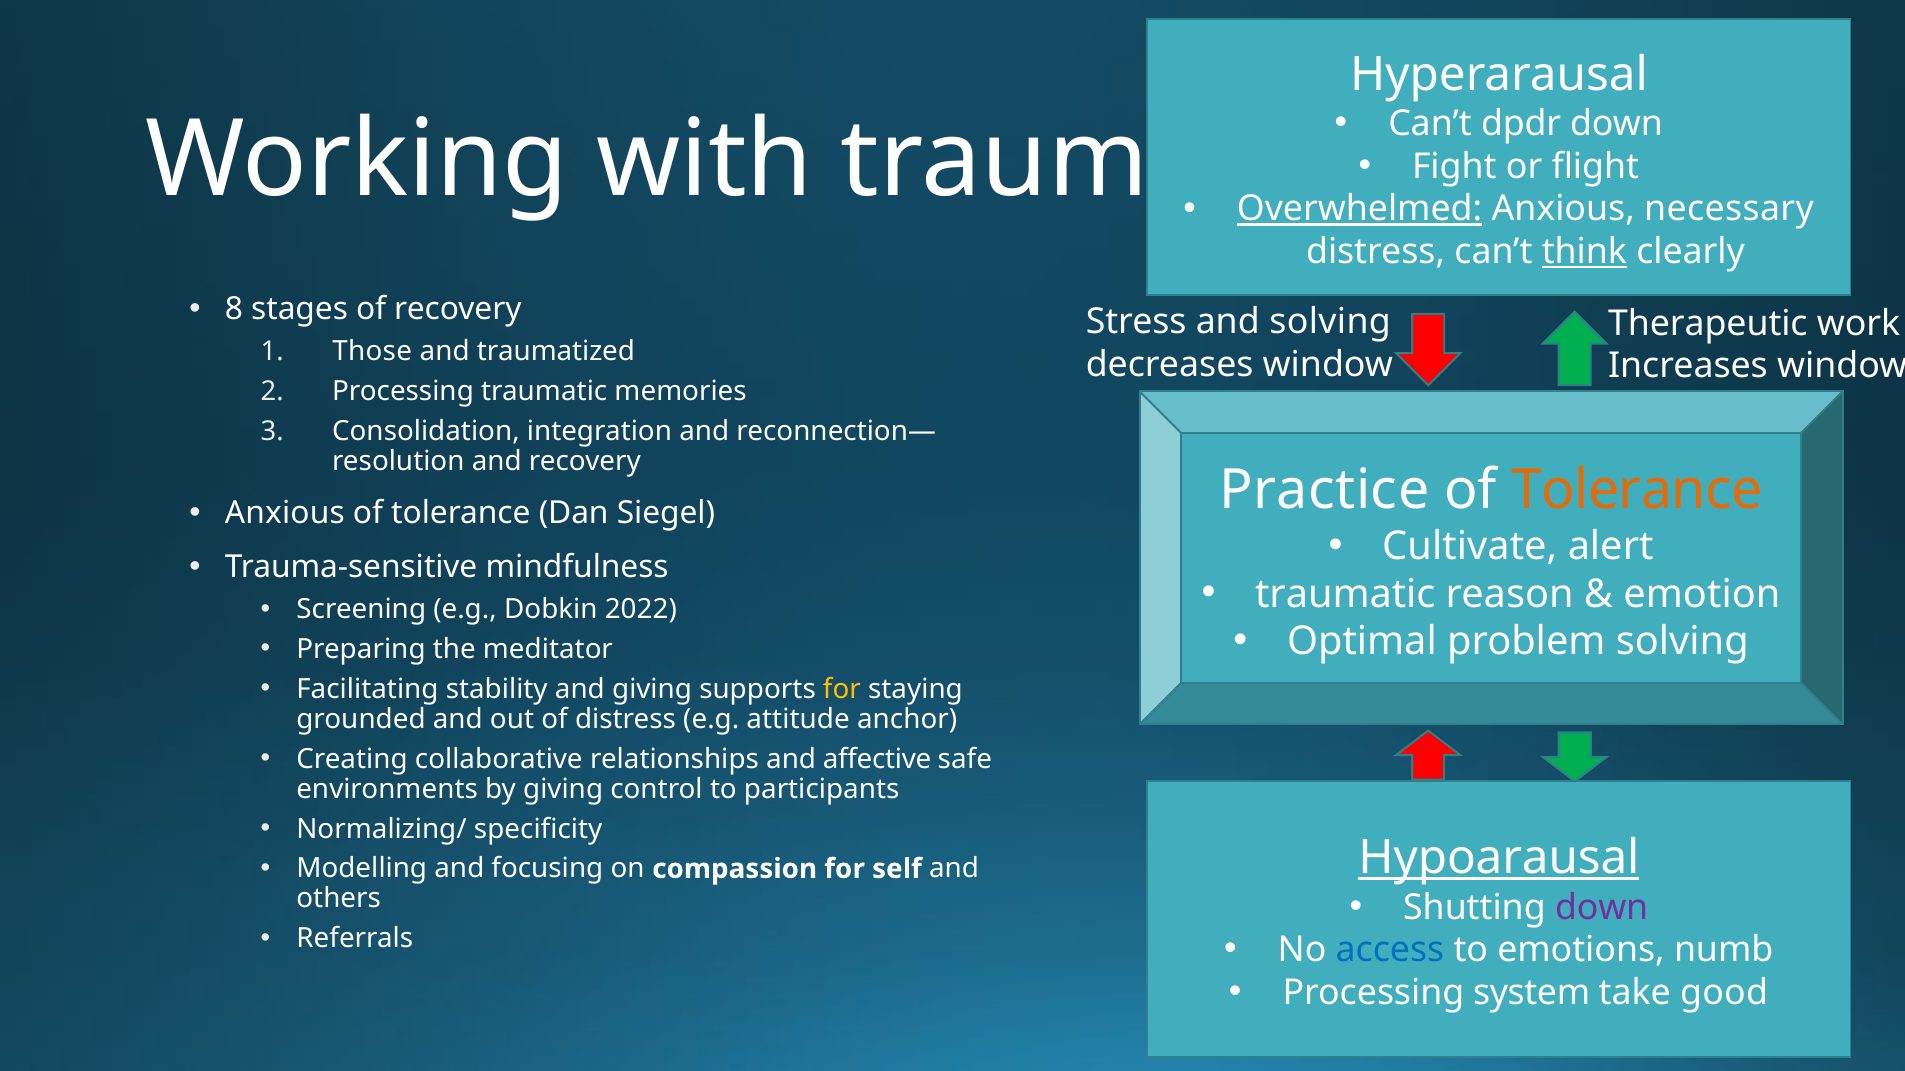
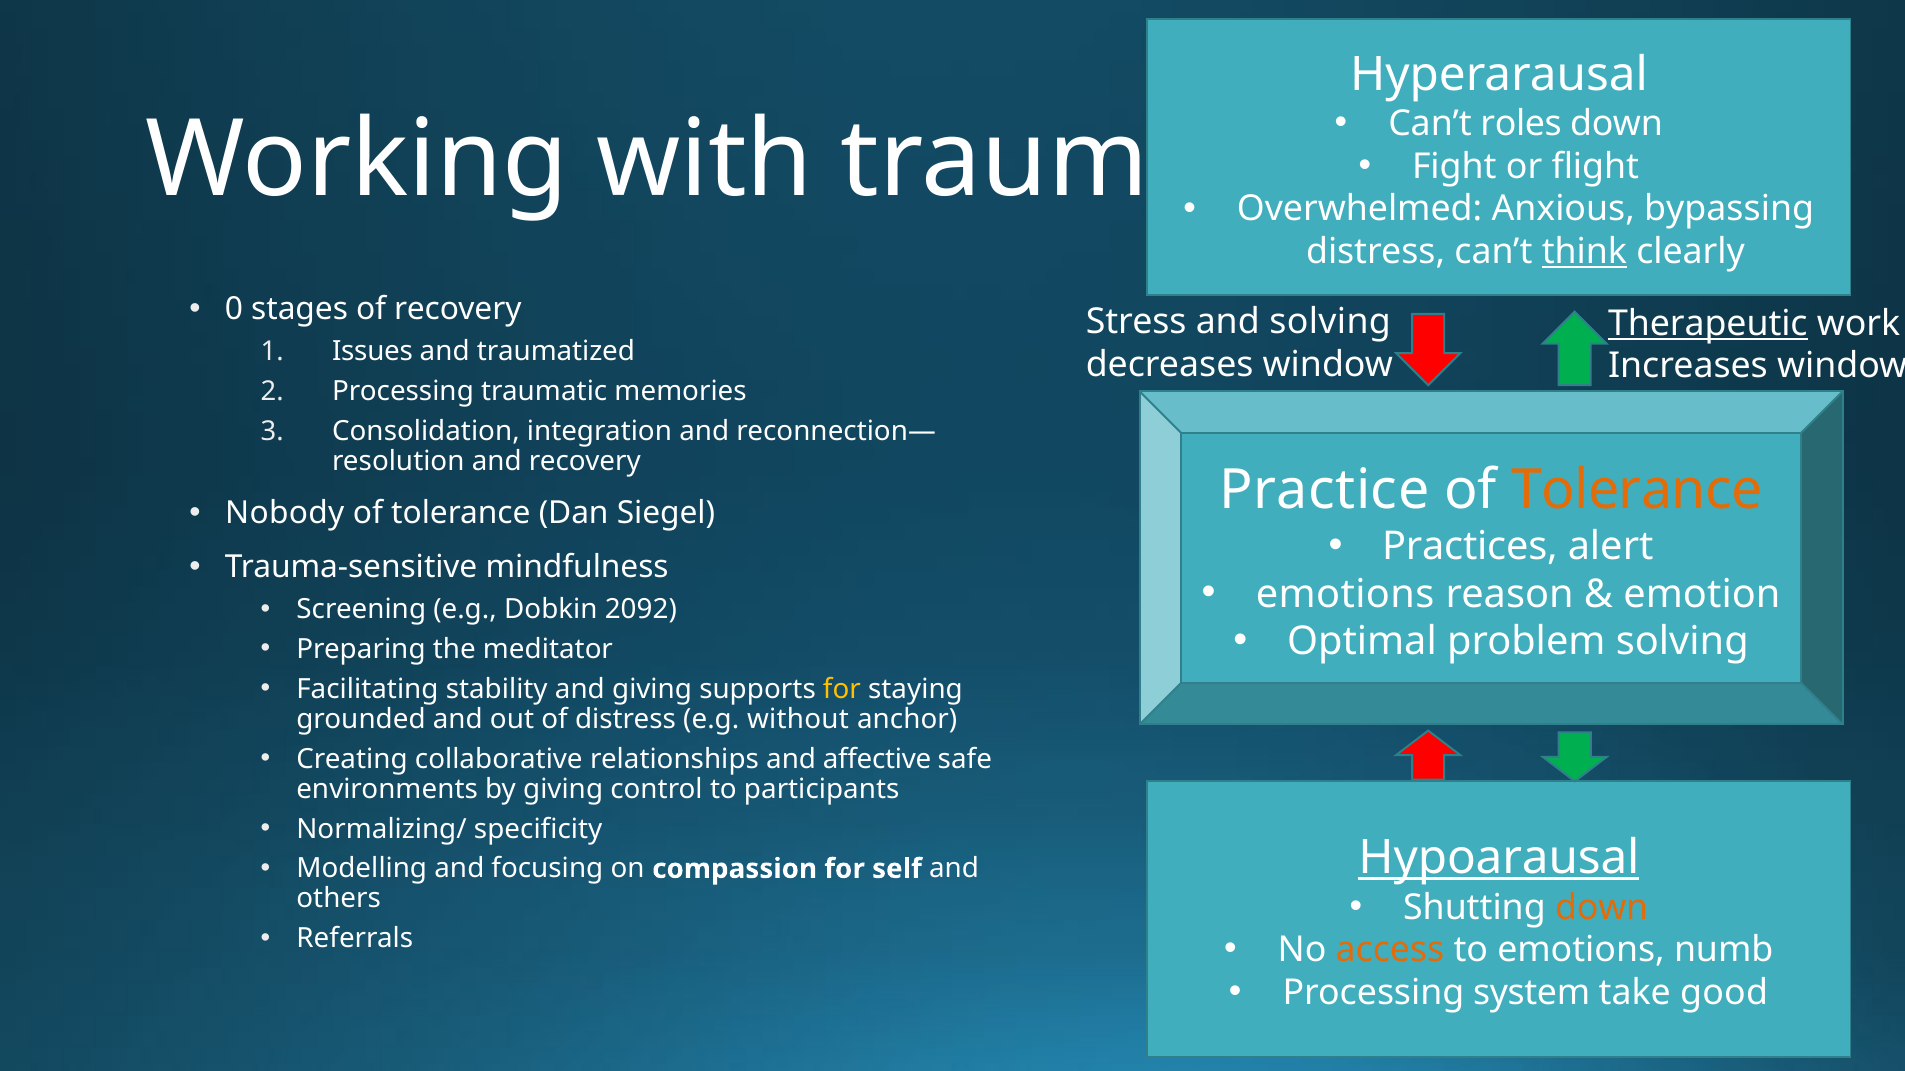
dpdr: dpdr -> roles (1521, 124)
Overwhelmed underline: present -> none (1360, 209)
necessary: necessary -> bypassing (1729, 209)
8: 8 -> 0 (234, 309)
Therapeutic underline: none -> present (1708, 324)
Those: Those -> Issues (372, 351)
Anxious: Anxious -> Nobody (285, 513)
Cultivate: Cultivate -> Practices (1470, 547)
traumatic: traumatic -> emotions (1345, 594)
2022: 2022 -> 2092 (641, 609)
attitude: attitude -> without (798, 719)
down colour: purple -> orange (1602, 908)
access colour: blue -> orange (1390, 951)
